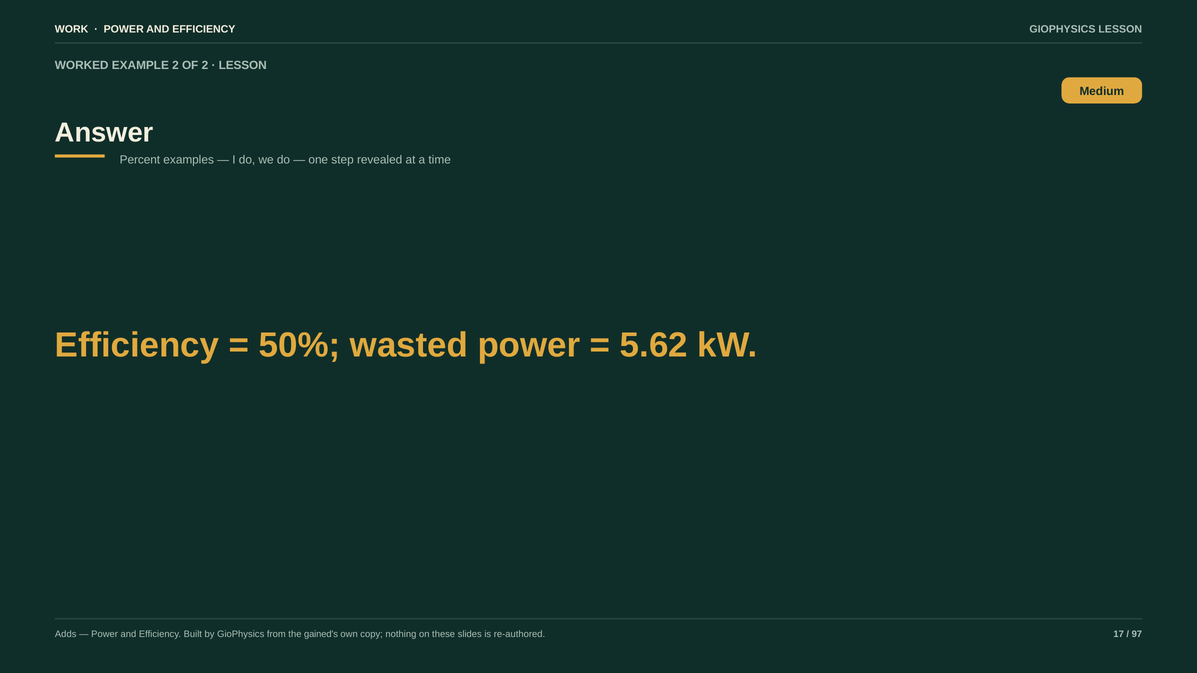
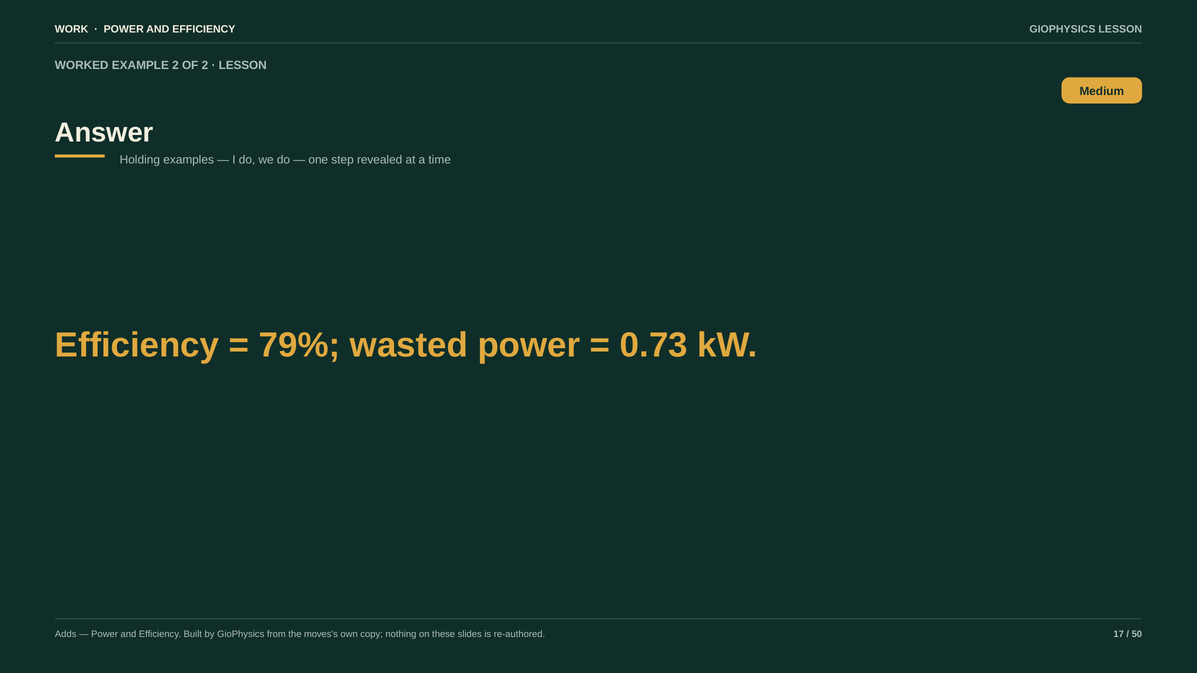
Percent: Percent -> Holding (140, 160)
50%: 50% -> 79% (300, 345)
5.62: 5.62 -> 0.73 (654, 345)
gained's: gained's -> moves's (321, 635)
97: 97 -> 50 (1137, 635)
